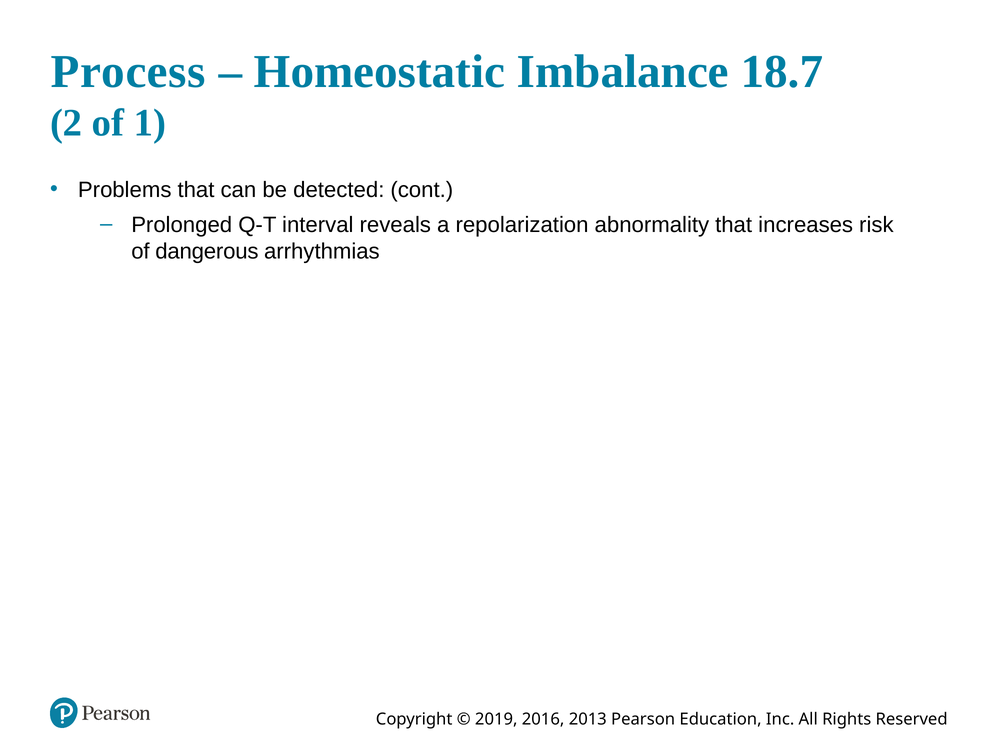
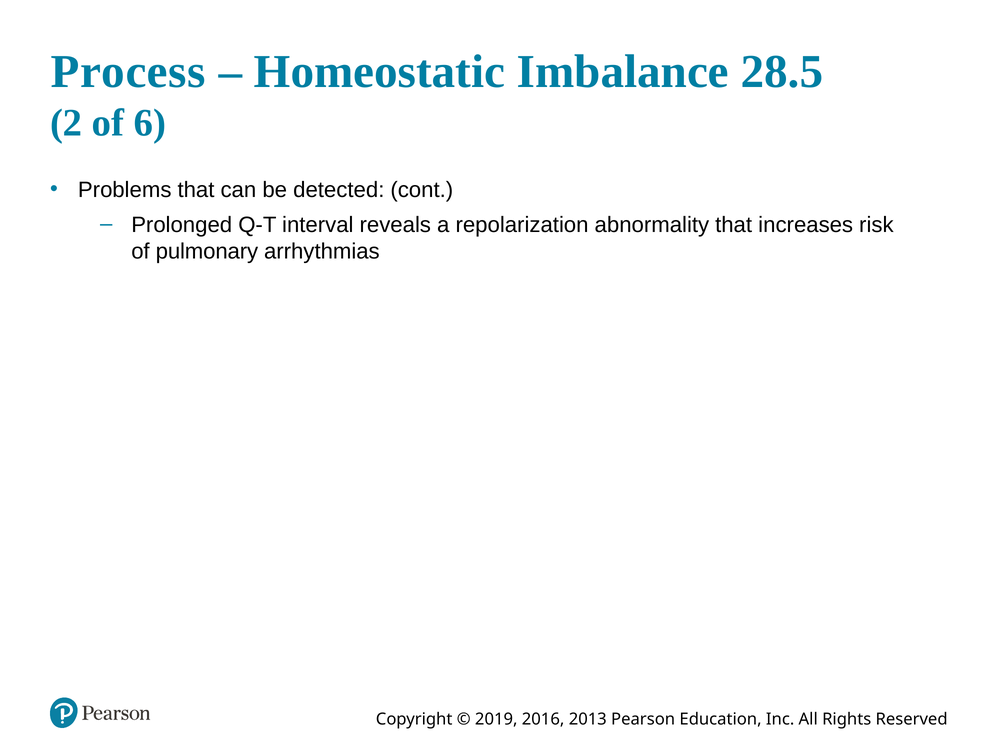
18.7: 18.7 -> 28.5 (782, 72)
1: 1 -> 6 (150, 123)
dangerous: dangerous -> pulmonary (207, 252)
